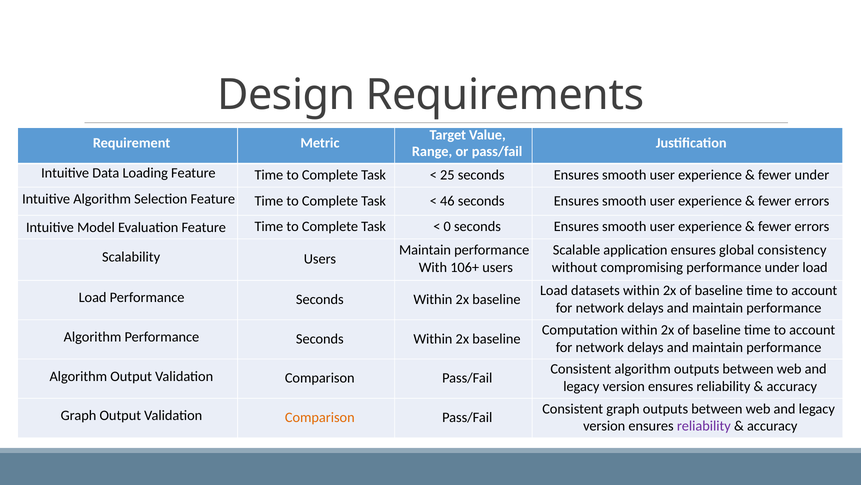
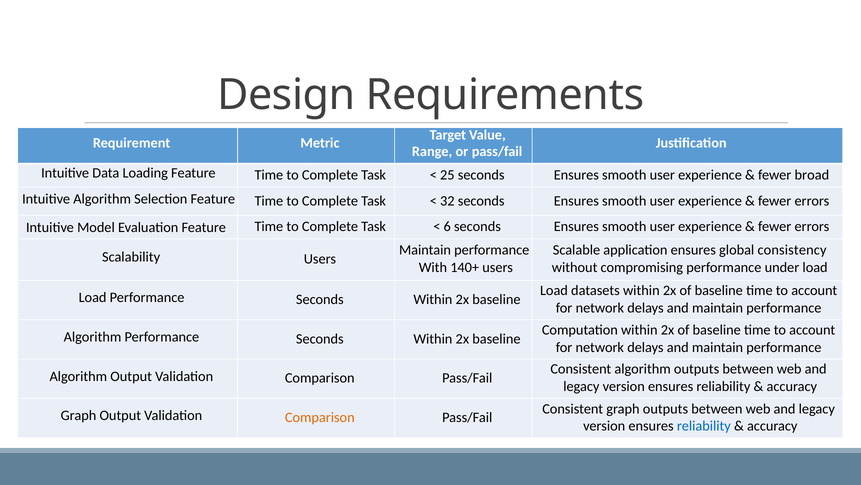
fewer under: under -> broad (812, 175)
46: 46 -> 32 (447, 201)
0: 0 -> 6 (447, 226)
106+: 106+ -> 140+ (465, 267)
reliability colour: purple -> blue (704, 426)
